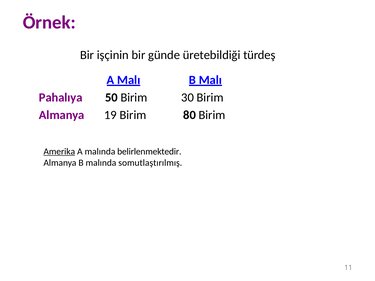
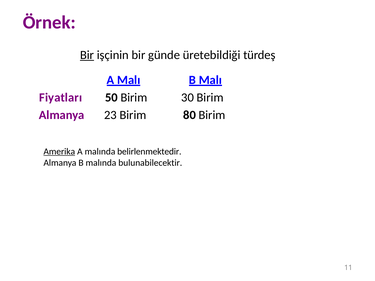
Bir underline: none -> present (87, 55)
Pahalıya: Pahalıya -> Fiyatları (61, 97)
19: 19 -> 23 (110, 115)
somutlaştırılmış: somutlaştırılmış -> bulunabilecektir (150, 163)
